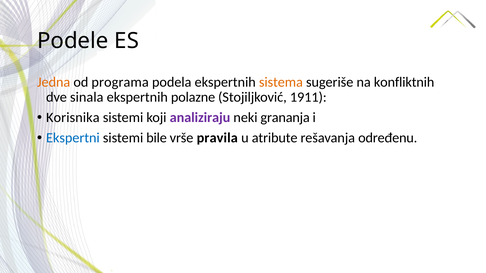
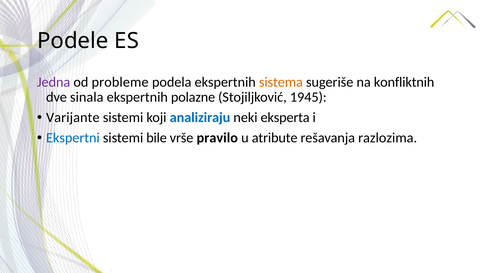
Jedna colour: orange -> purple (54, 82)
programa: programa -> probleme (120, 82)
1911: 1911 -> 1945 (308, 97)
Korisnika: Korisnika -> Varijante (73, 118)
analiziraju colour: purple -> blue (200, 118)
grananja: grananja -> eksperta (285, 118)
pravila: pravila -> pravilo (217, 138)
određenu: određenu -> razlozima (388, 138)
